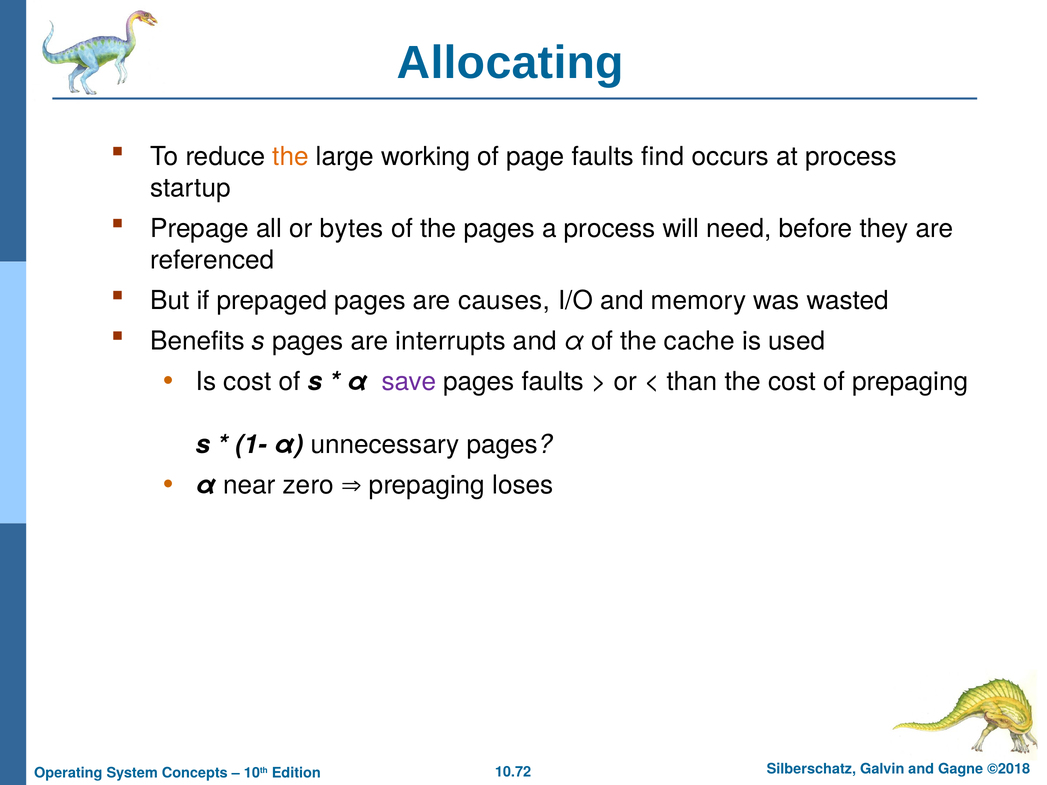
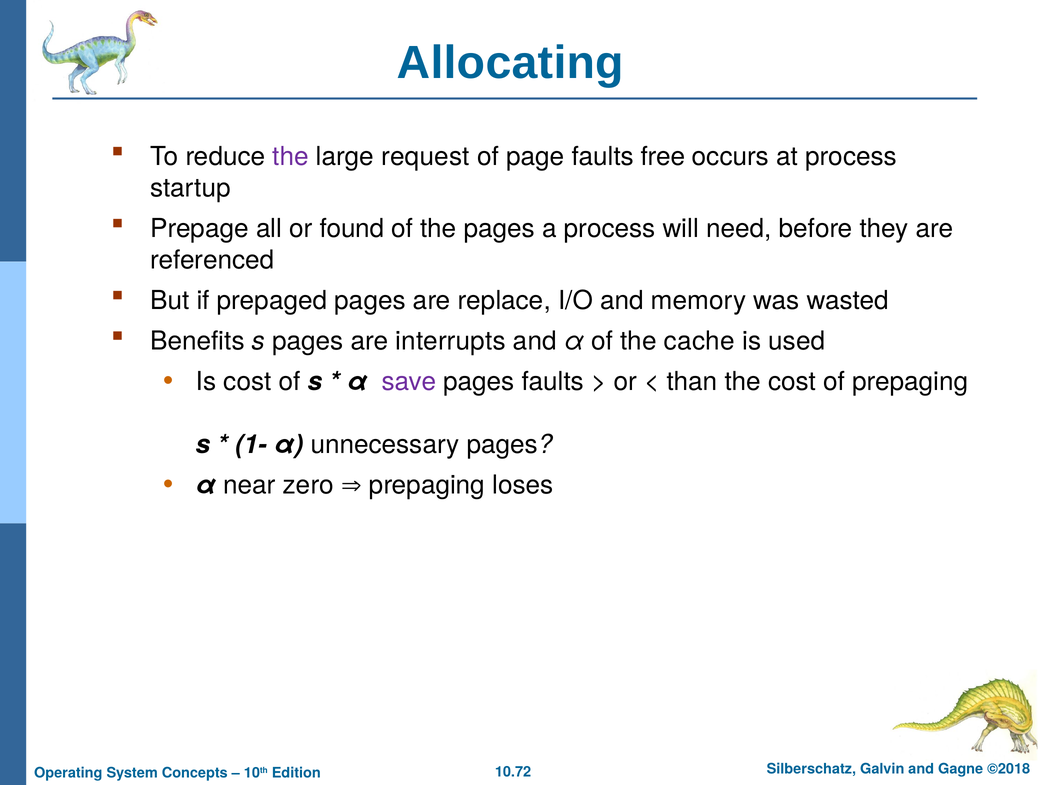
the colour: orange -> purple (291, 157)
working: working -> request (425, 157)
find: find -> free (663, 157)
bytes: bytes -> found (352, 229)
causes: causes -> replace (504, 301)
